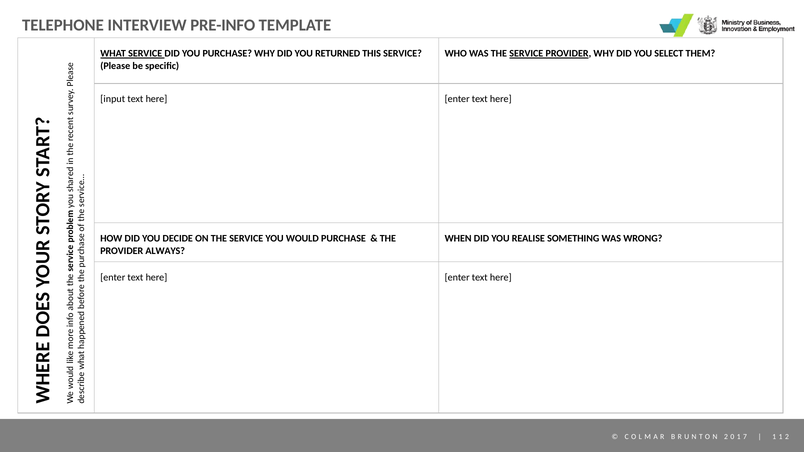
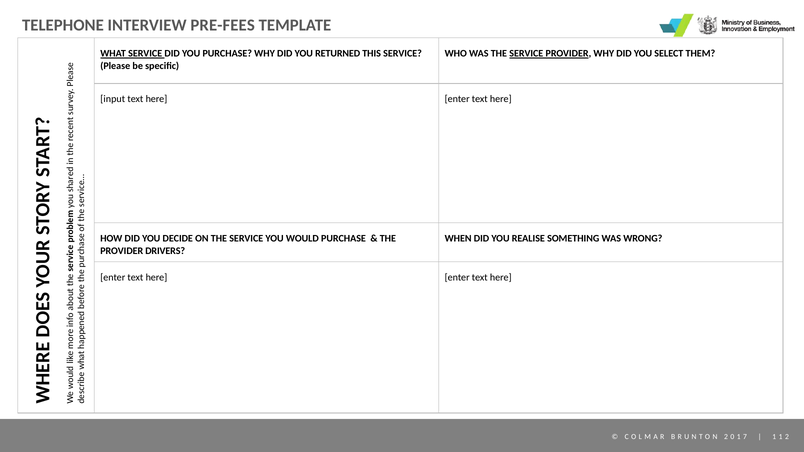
PRE-INFO: PRE-INFO -> PRE-FEES (223, 25)
ALWAYS: ALWAYS -> DRIVERS (165, 251)
